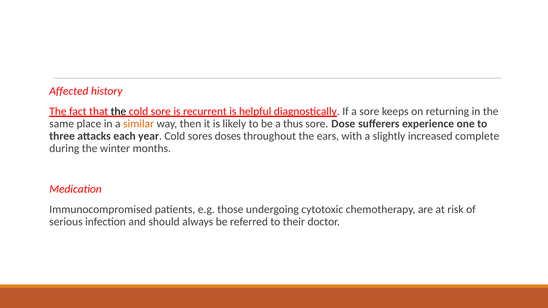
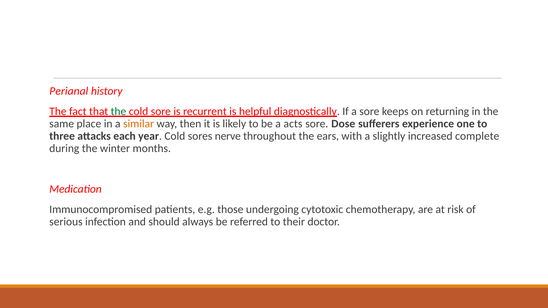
Affected: Affected -> Perianal (69, 91)
the colour: black -> green (118, 111)
thus: thus -> acts (293, 124)
doses: doses -> nerve (228, 136)
